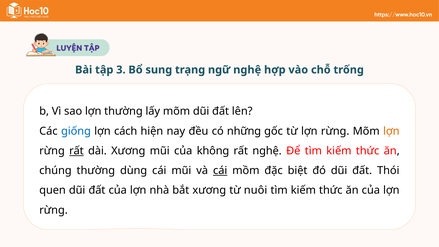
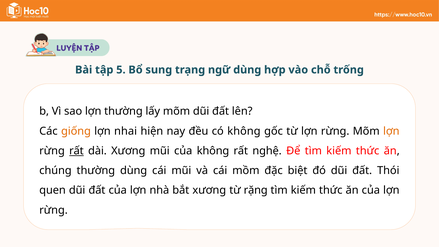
3: 3 -> 5 (121, 70)
ngữ nghệ: nghệ -> dùng (247, 70)
giống colour: blue -> orange (76, 131)
cách: cách -> nhai (126, 131)
có những: những -> không (244, 131)
cái underline: present -> none (220, 171)
nuôi: nuôi -> rặng (256, 190)
